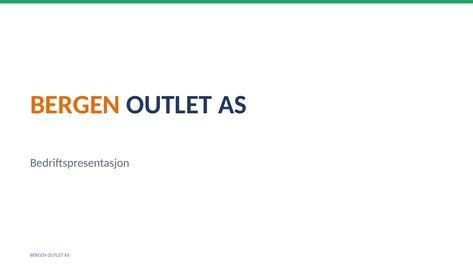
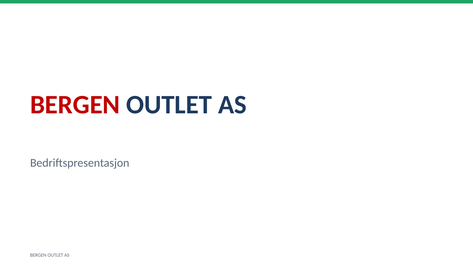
BERGEN colour: orange -> red (75, 105)
